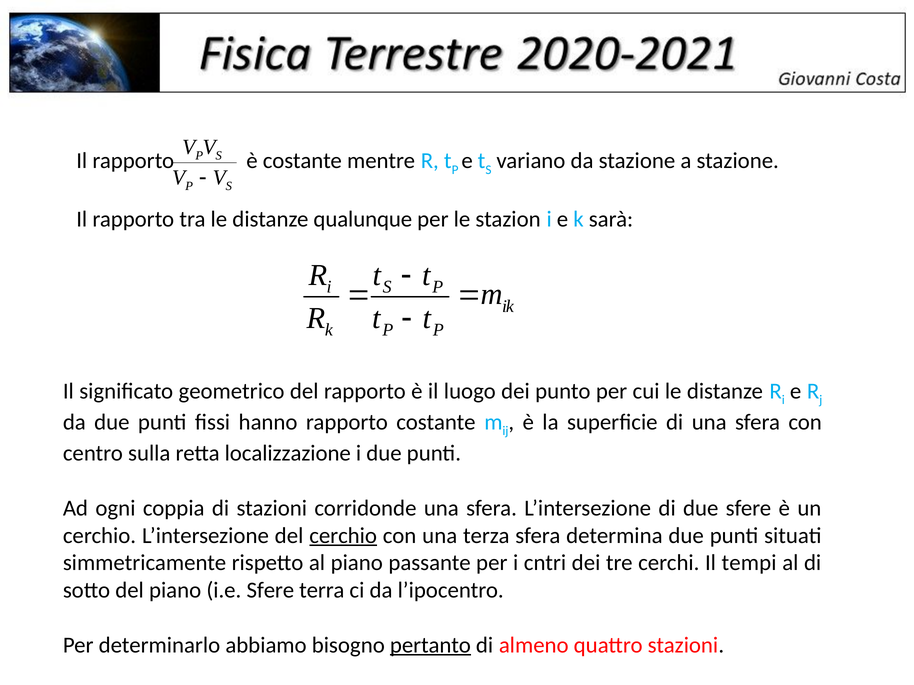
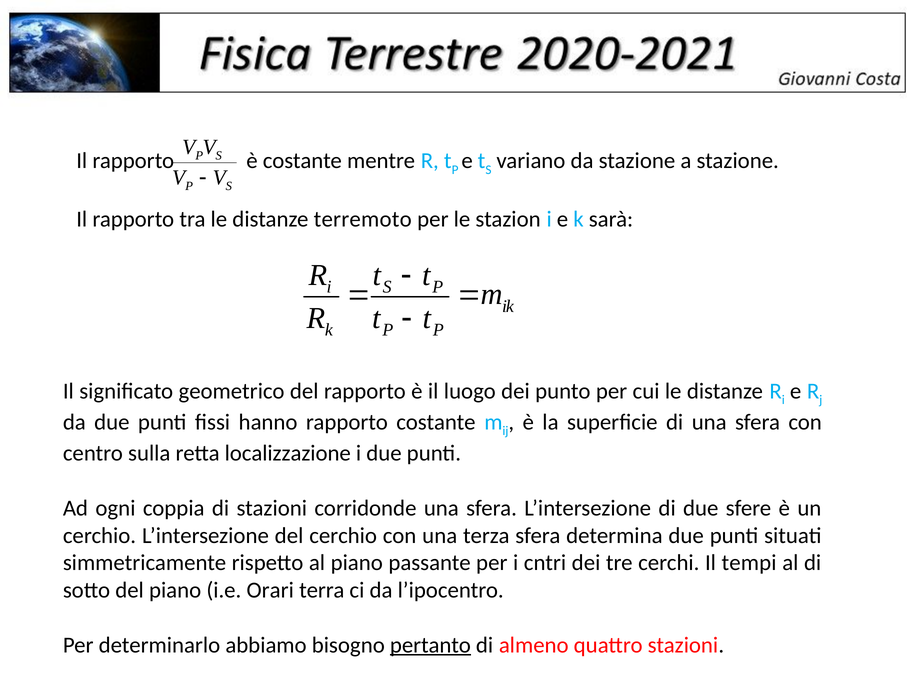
qualunque: qualunque -> terremoto (363, 220)
cerchio underline: present -> none (343, 536)
i.e Sfere: Sfere -> Orari (270, 591)
